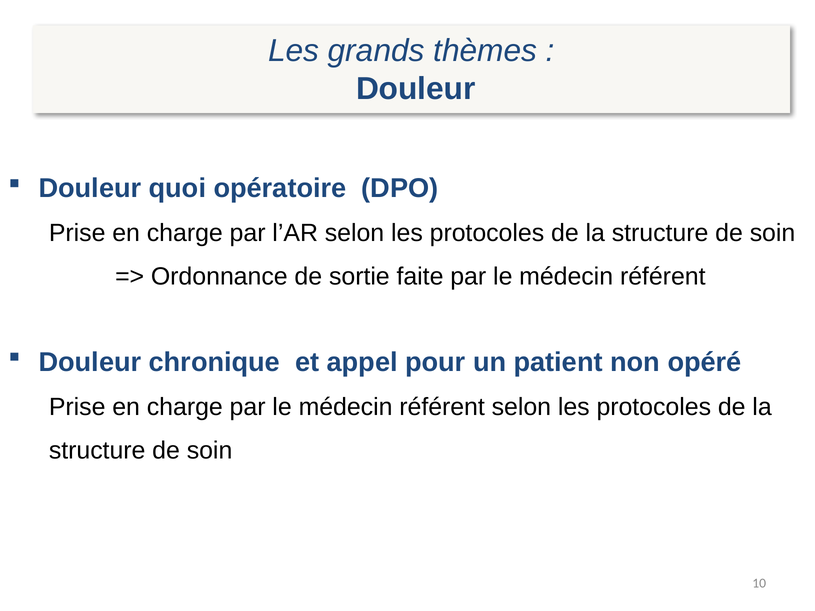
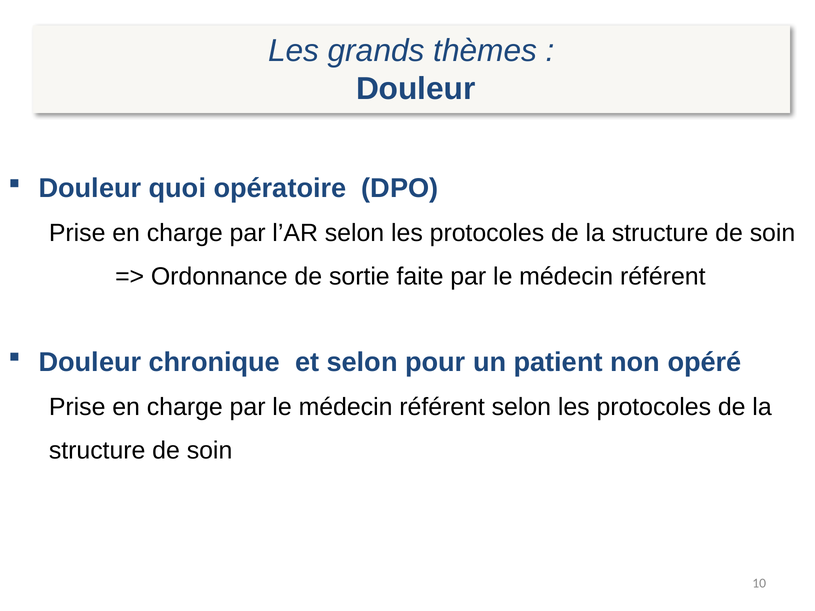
et appel: appel -> selon (362, 362)
